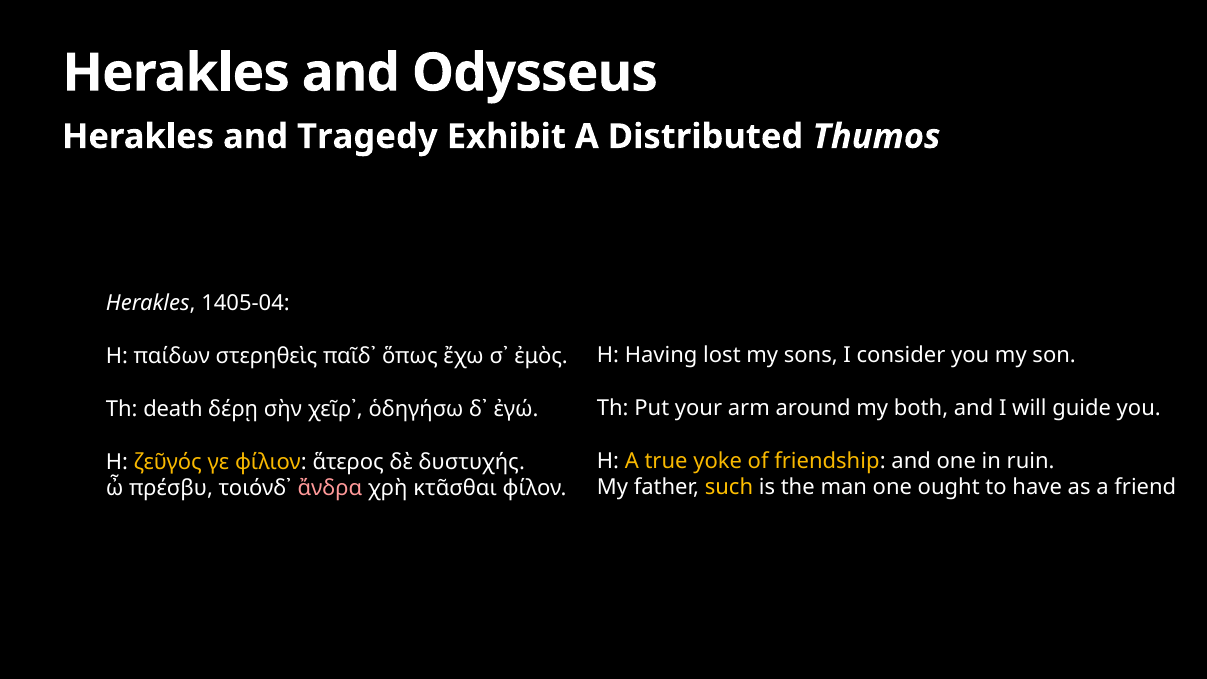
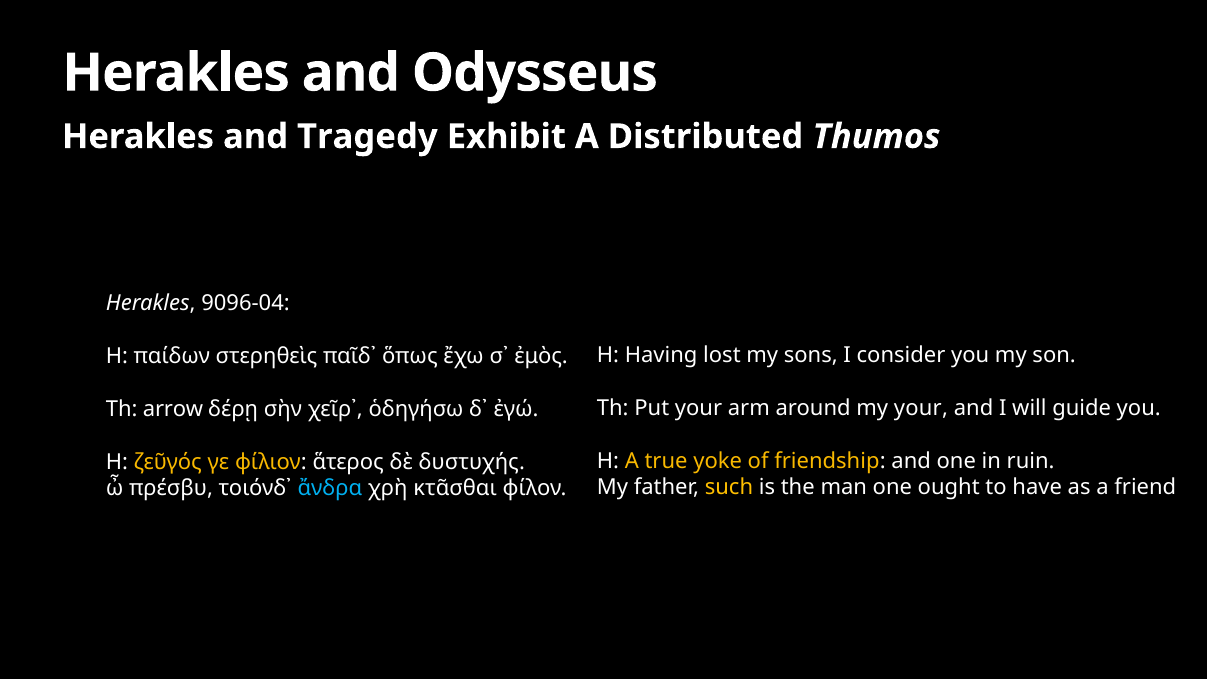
1405-04: 1405-04 -> 9096-04 (246, 303)
my both: both -> your (921, 408)
death: death -> arrow (173, 409)
ἄνδρα colour: pink -> light blue (330, 488)
